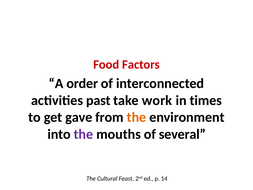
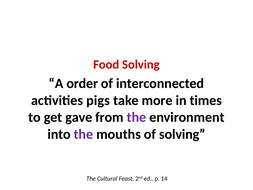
Food Factors: Factors -> Solving (141, 64)
past: past -> pigs (98, 100)
work: work -> more (157, 100)
the colour: orange -> purple (136, 117)
of several: several -> solving (182, 134)
